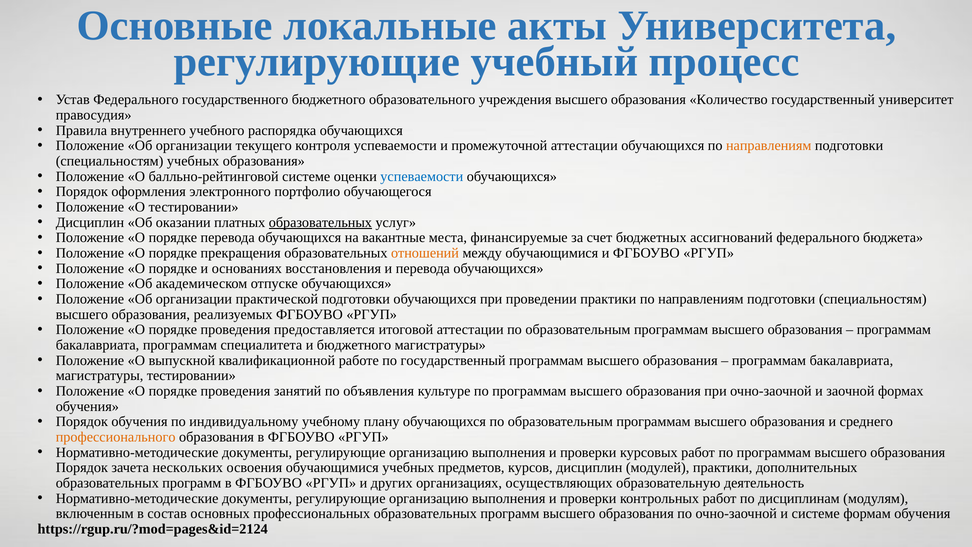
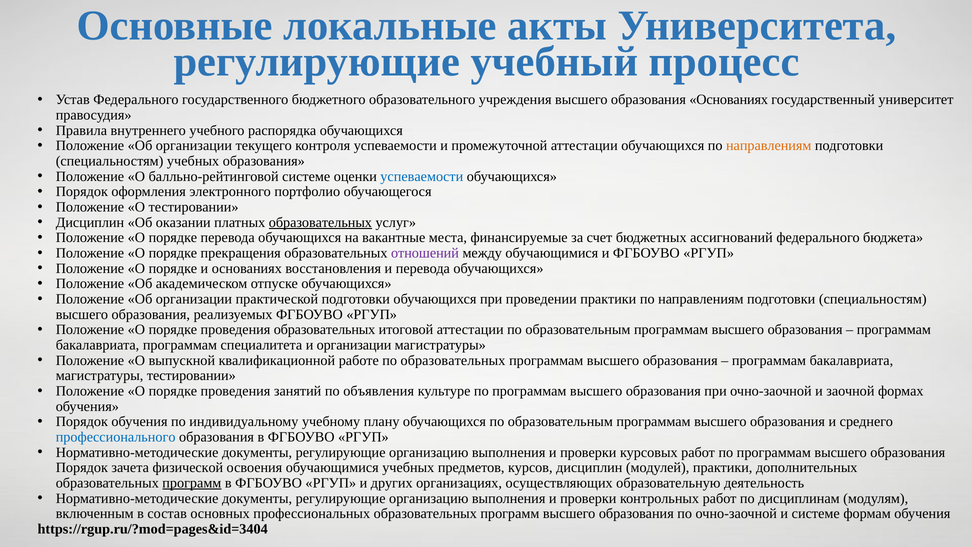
образования Количество: Количество -> Основаниях (729, 100)
отношений colour: orange -> purple (425, 253)
проведения предоставляется: предоставляется -> образовательных (325, 330)
и бюджетного: бюджетного -> организации (354, 345)
по государственный: государственный -> образовательных (453, 360)
профессионального colour: orange -> blue (116, 437)
нескольких: нескольких -> физической (188, 467)
программ underline: none -> present (192, 483)
https://rgup.ru/?mod=pages&id=2124: https://rgup.ru/?mod=pages&id=2124 -> https://rgup.ru/?mod=pages&id=3404 (153, 529)
